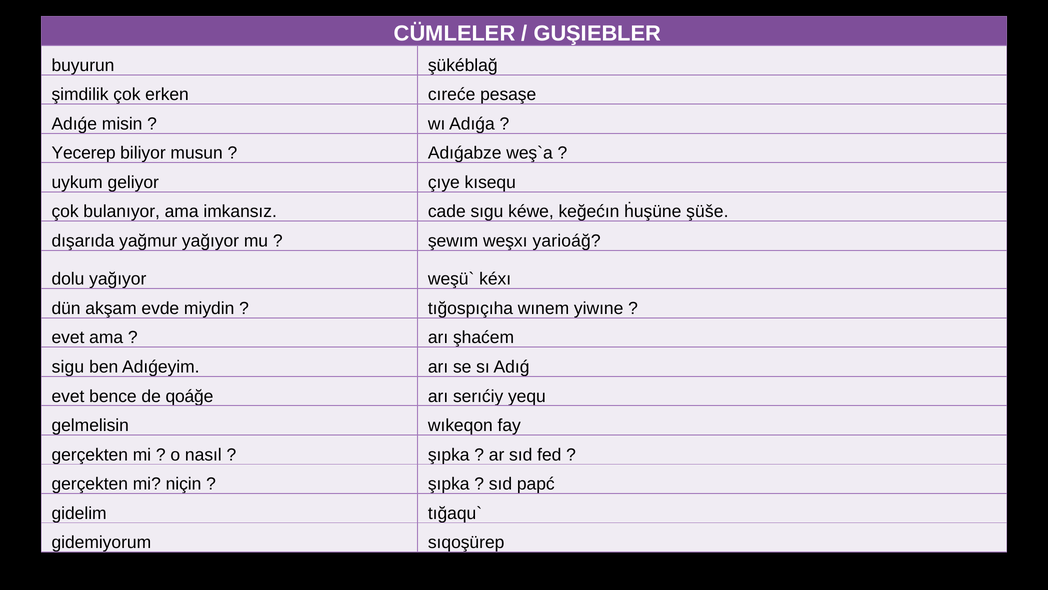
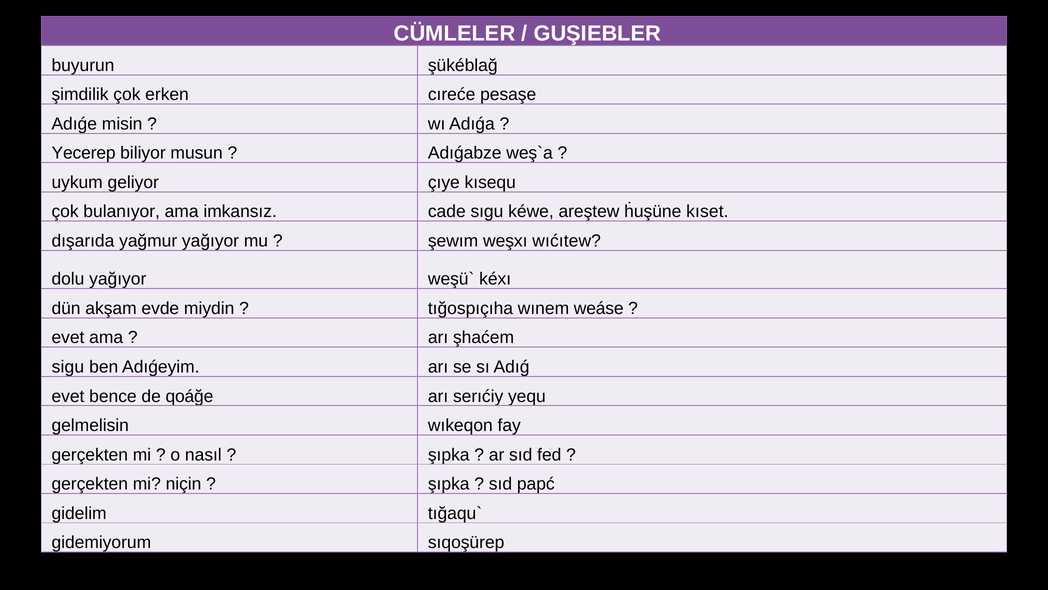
keğećın: keğećın -> areştew (589, 212)
şüše: şüše -> kıset (707, 212)
yarioáğ: yarioáğ -> wıćıtew (567, 241)
yiwıne: yiwıne -> weáse (599, 308)
